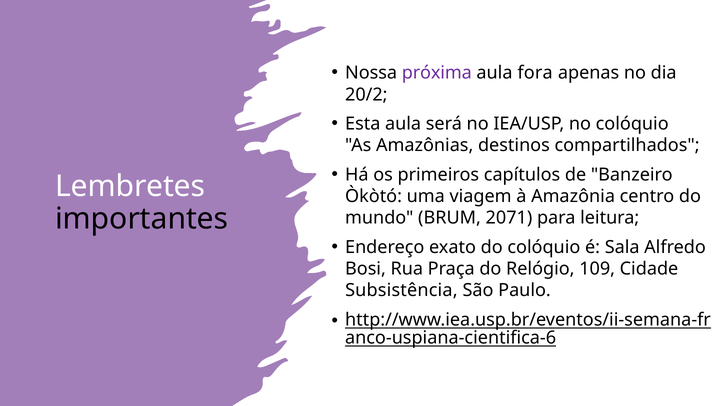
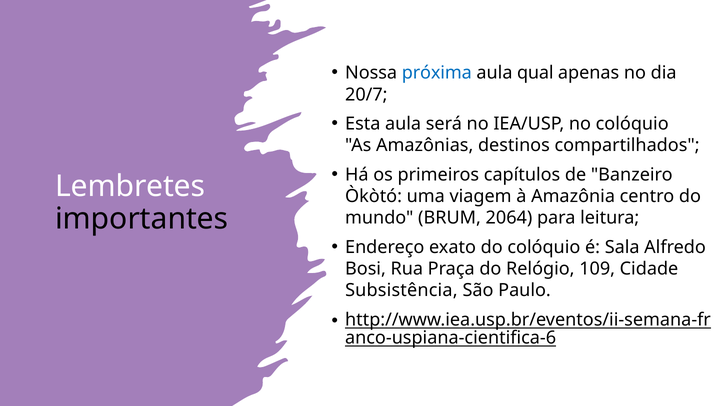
próxima colour: purple -> blue (437, 73)
fora: fora -> qual (535, 73)
20/2: 20/2 -> 20/7 (366, 95)
2071: 2071 -> 2064 (509, 218)
